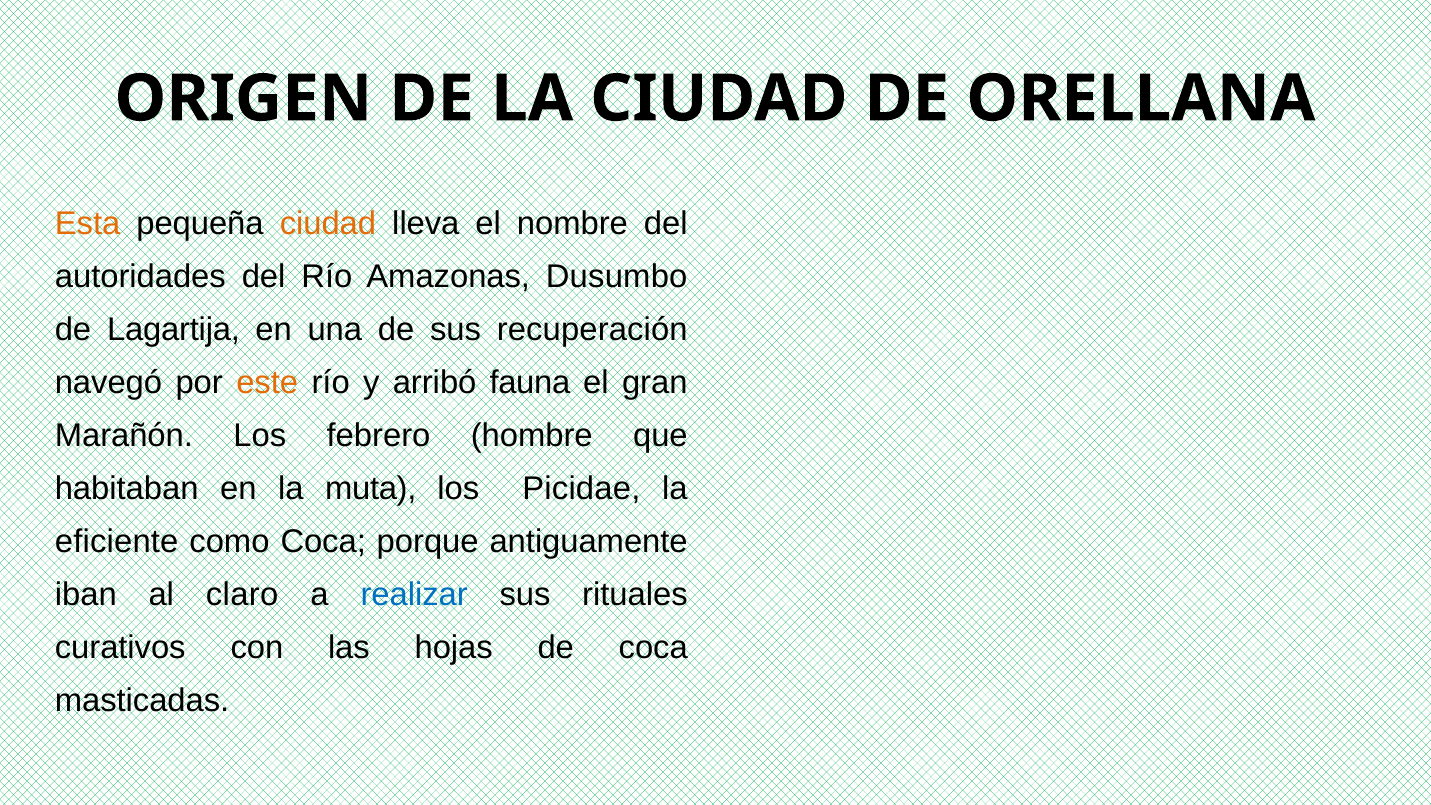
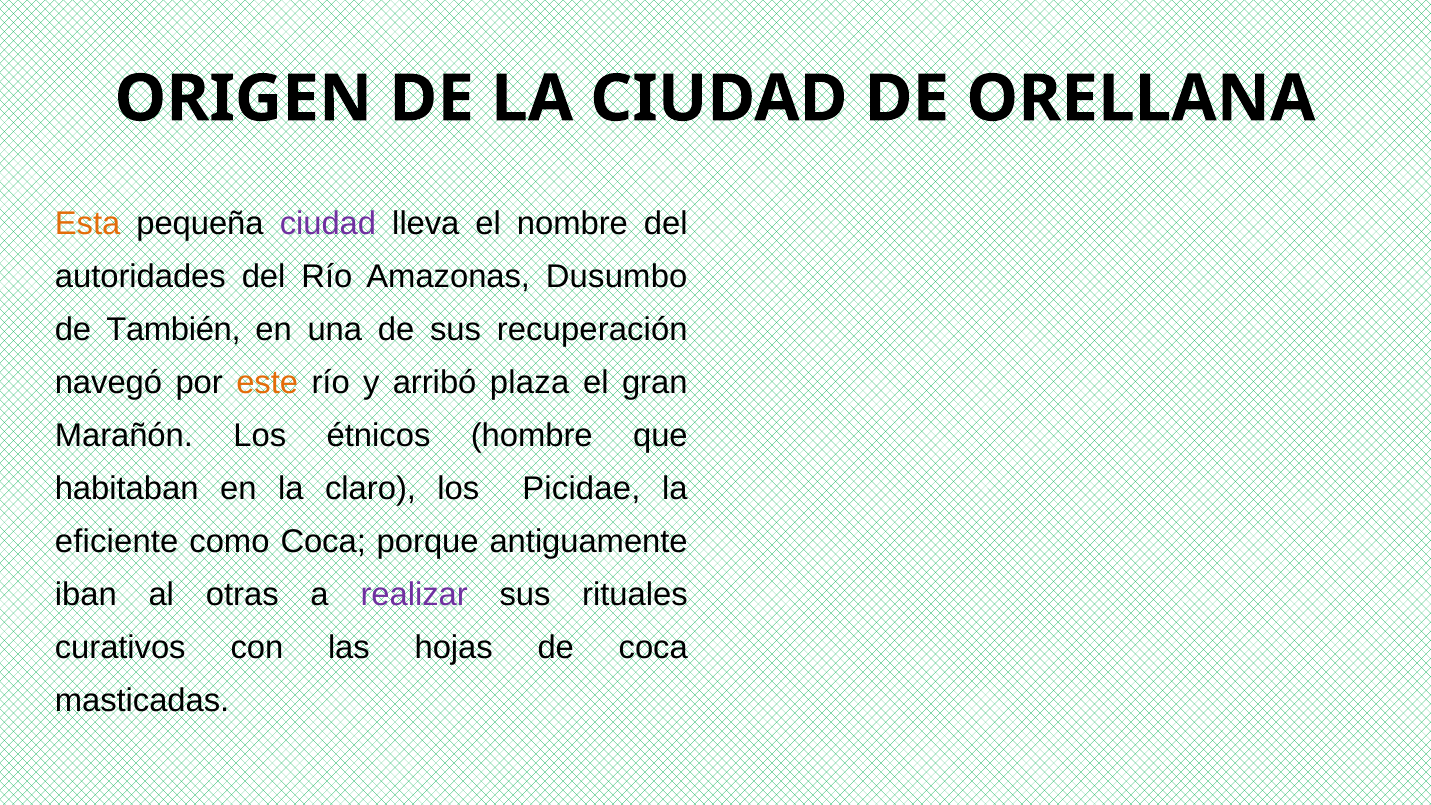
ciudad colour: orange -> purple (328, 223)
Lagartija: Lagartija -> También (174, 329)
fauna: fauna -> plaza (530, 383)
febrero: febrero -> étnicos (379, 436)
muta: muta -> claro (371, 489)
claro: claro -> otras (242, 595)
realizar colour: blue -> purple (414, 595)
